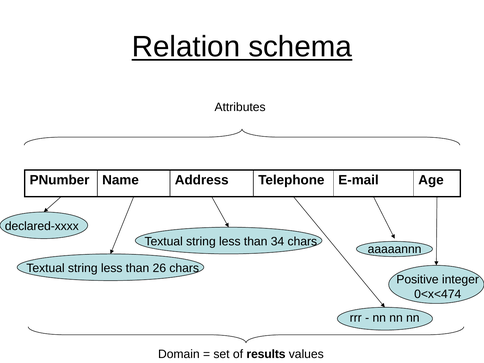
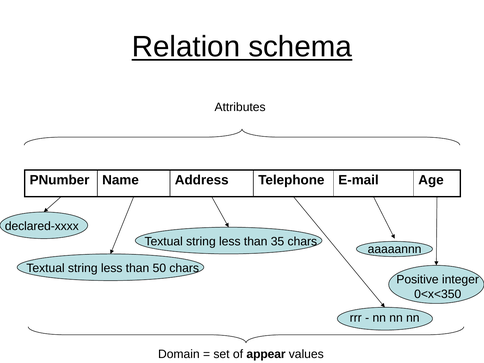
34: 34 -> 35 (278, 242)
26: 26 -> 50 (159, 268)
0<x<474: 0<x<474 -> 0<x<350 (438, 294)
results: results -> appear (266, 354)
